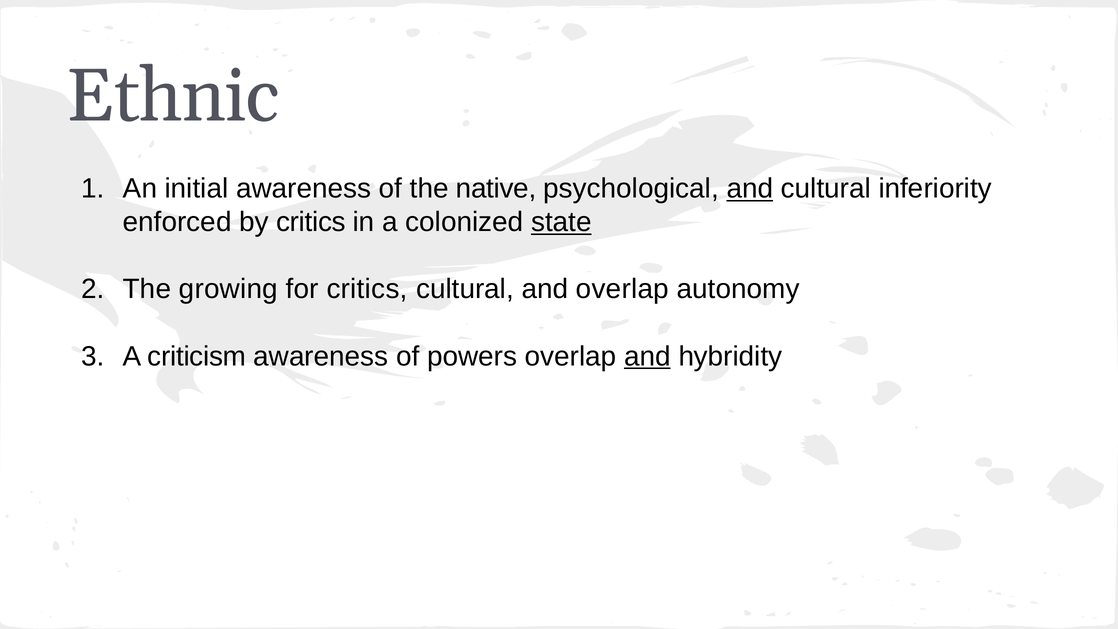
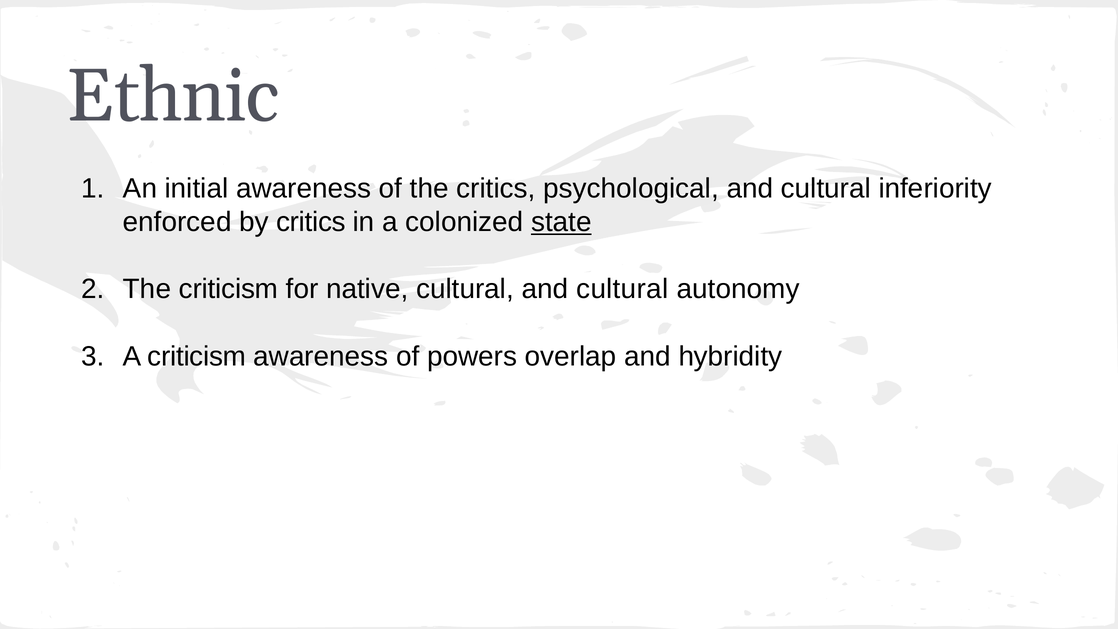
the native: native -> critics (496, 189)
and underline: present -> none (750, 189)
The growing: growing -> criticism (229, 289)
for critics: critics -> native (367, 289)
cultural and overlap: overlap -> cultural (622, 289)
and underline: present -> none (647, 356)
